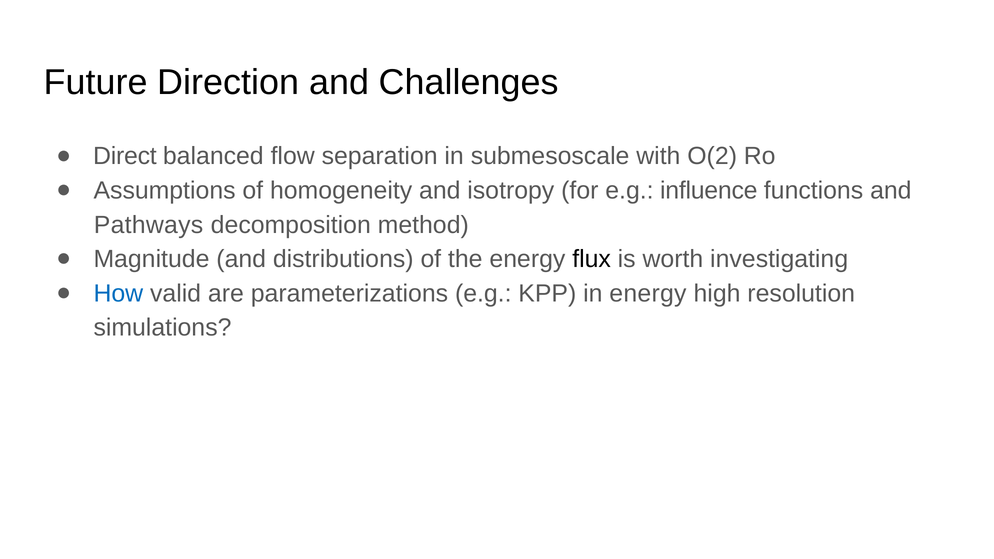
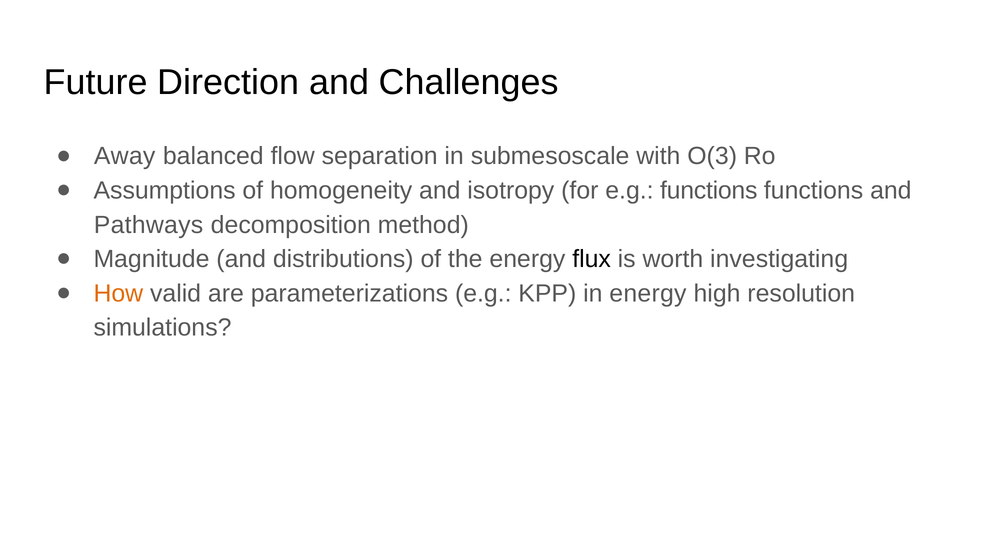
Direct: Direct -> Away (125, 156)
O(2: O(2 -> O(3 (712, 156)
e.g influence: influence -> functions (709, 191)
How colour: blue -> orange (118, 293)
